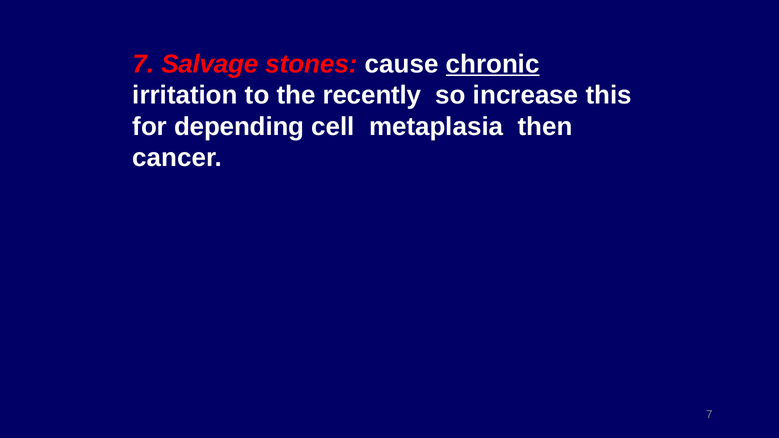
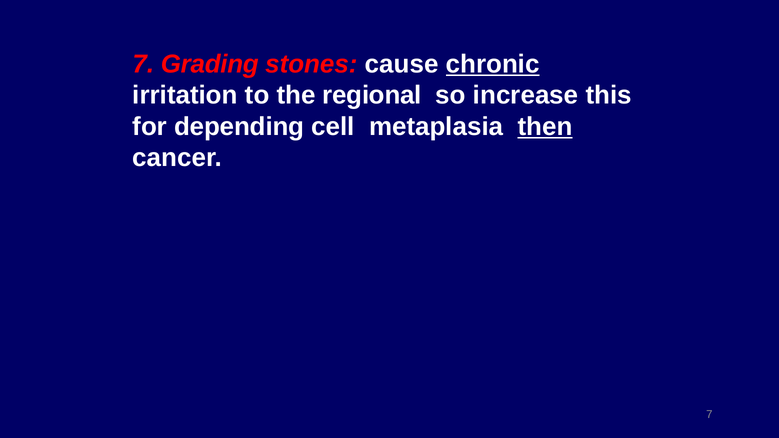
Salvage: Salvage -> Grading (210, 64)
recently: recently -> regional (372, 95)
then underline: none -> present (545, 126)
